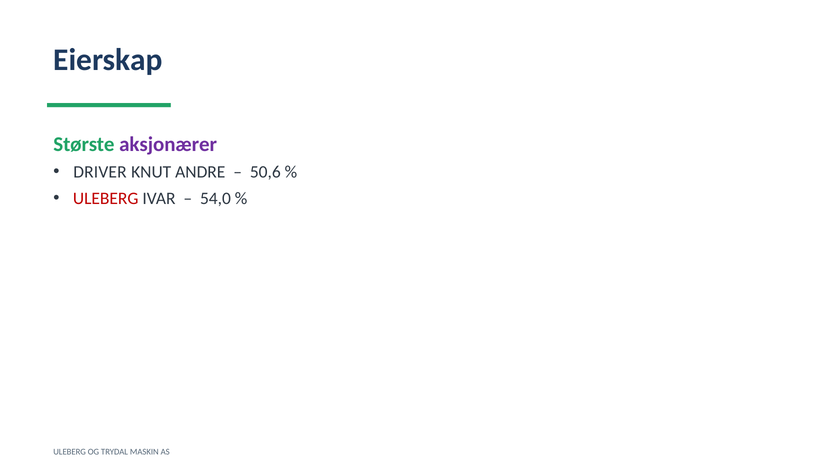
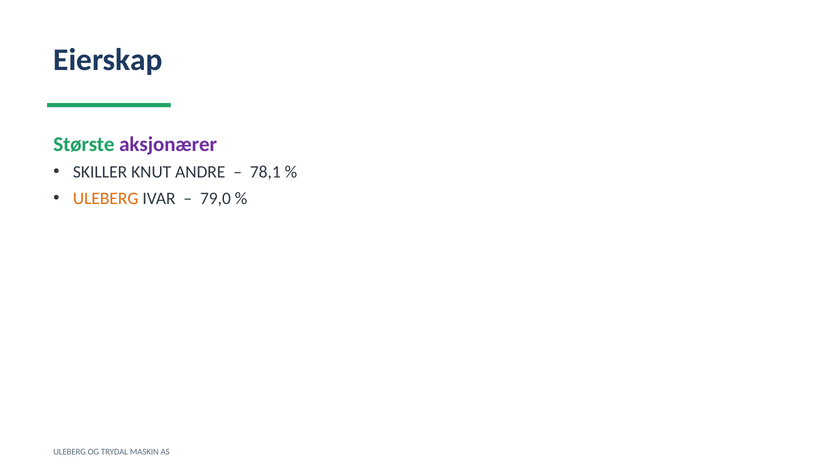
DRIVER: DRIVER -> SKILLER (100, 172)
50,6: 50,6 -> 78,1 (265, 172)
ULEBERG colour: red -> orange (106, 199)
54,0: 54,0 -> 79,0 (215, 199)
